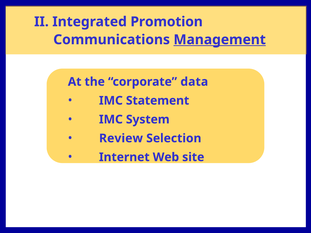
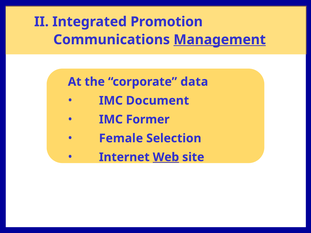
Statement: Statement -> Document (157, 101)
System: System -> Former (148, 120)
Review: Review -> Female (121, 138)
Web underline: none -> present (166, 157)
